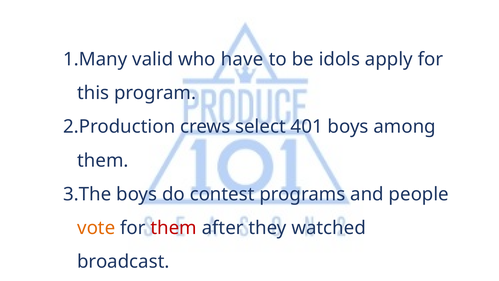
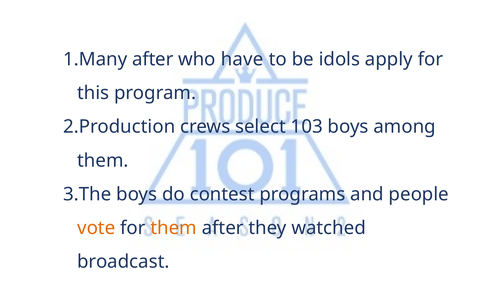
valid: valid -> after (153, 59)
401: 401 -> 103 (307, 127)
them colour: red -> orange (174, 228)
